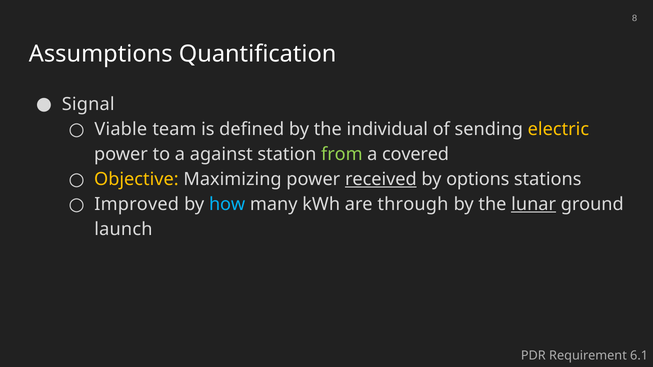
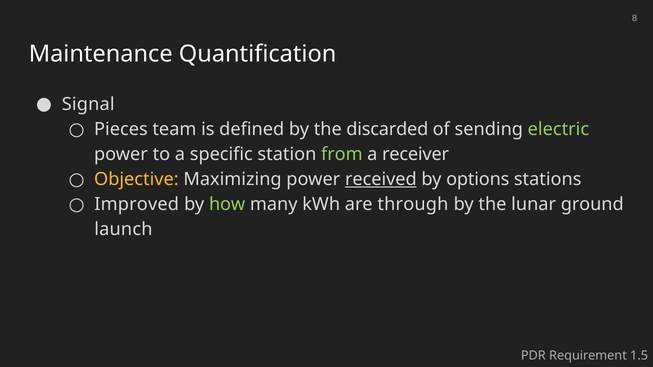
Assumptions: Assumptions -> Maintenance (101, 54)
Viable: Viable -> Pieces (121, 129)
individual: individual -> discarded (387, 129)
electric colour: yellow -> light green (558, 129)
against: against -> specific (221, 154)
covered: covered -> receiver (416, 154)
how colour: light blue -> light green (227, 205)
lunar underline: present -> none (534, 205)
6.1: 6.1 -> 1.5 (639, 356)
